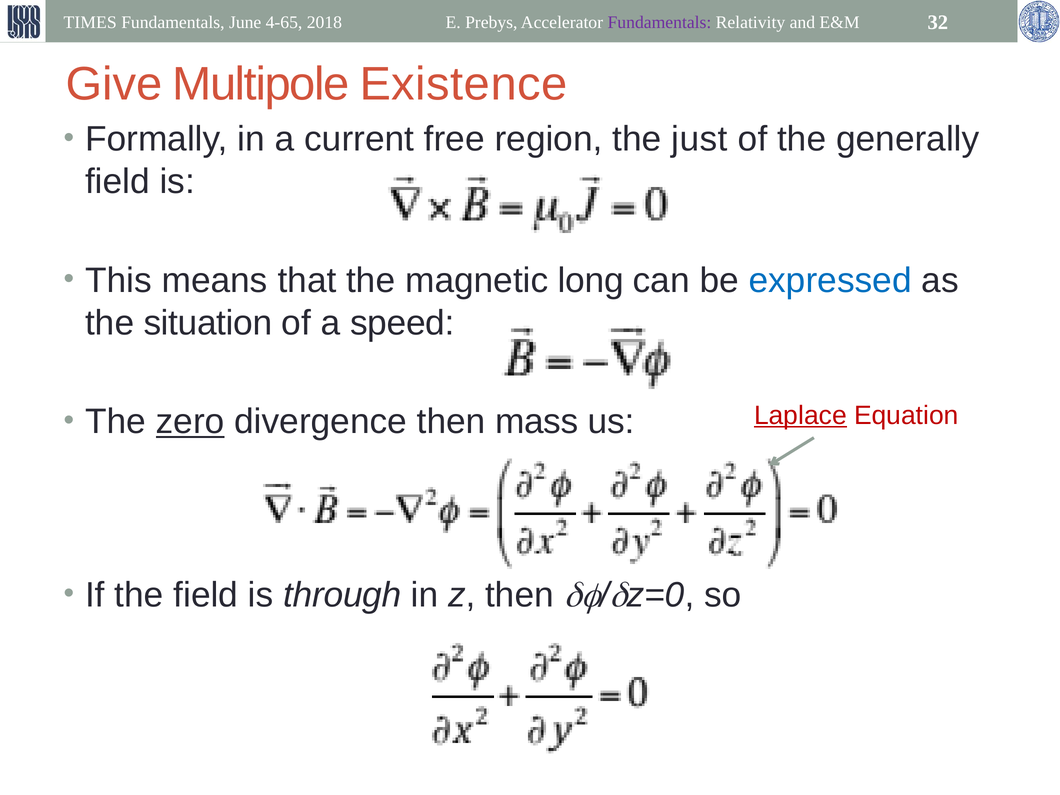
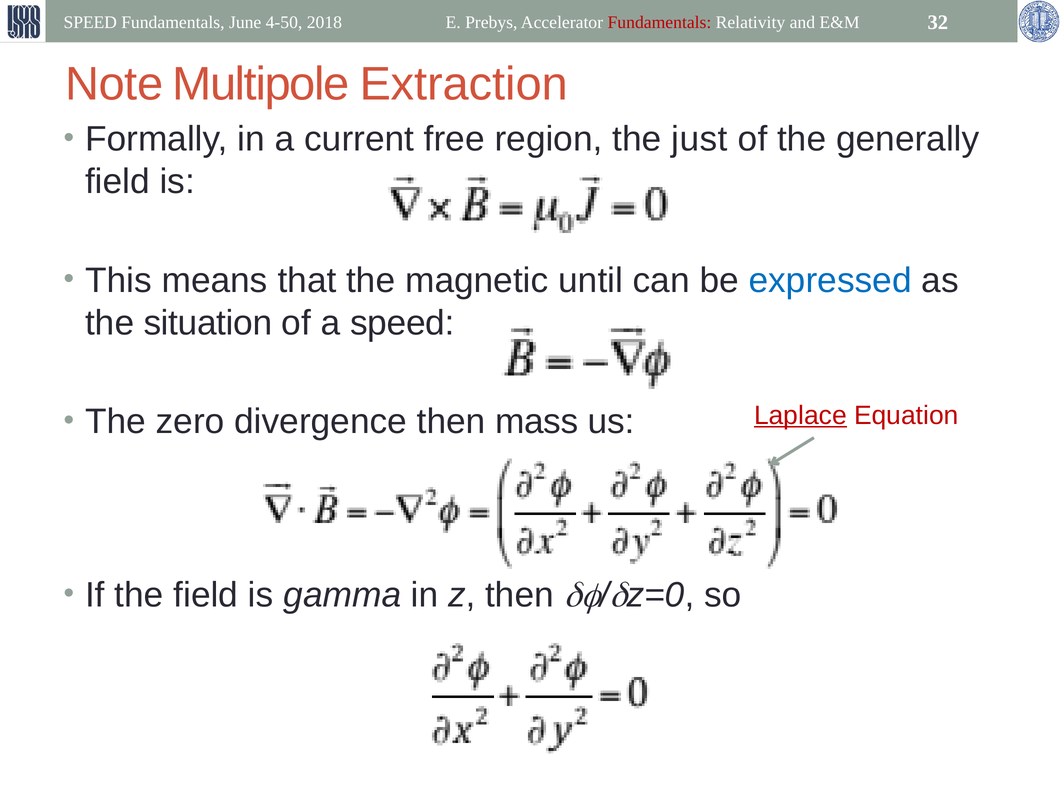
TIMES: TIMES -> SPEED (90, 22)
4-65: 4-65 -> 4-50 (284, 22)
Fundamentals colour: purple -> red (659, 22)
Give: Give -> Note (114, 84)
Existence: Existence -> Extraction (464, 84)
long: long -> until (591, 281)
zero underline: present -> none (190, 422)
through: through -> gamma (342, 595)
